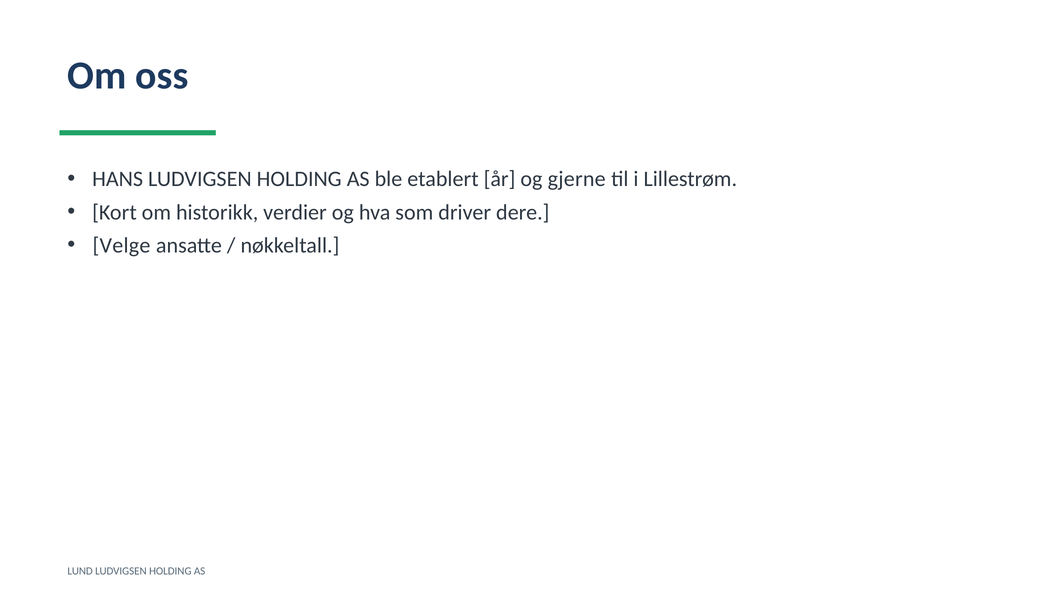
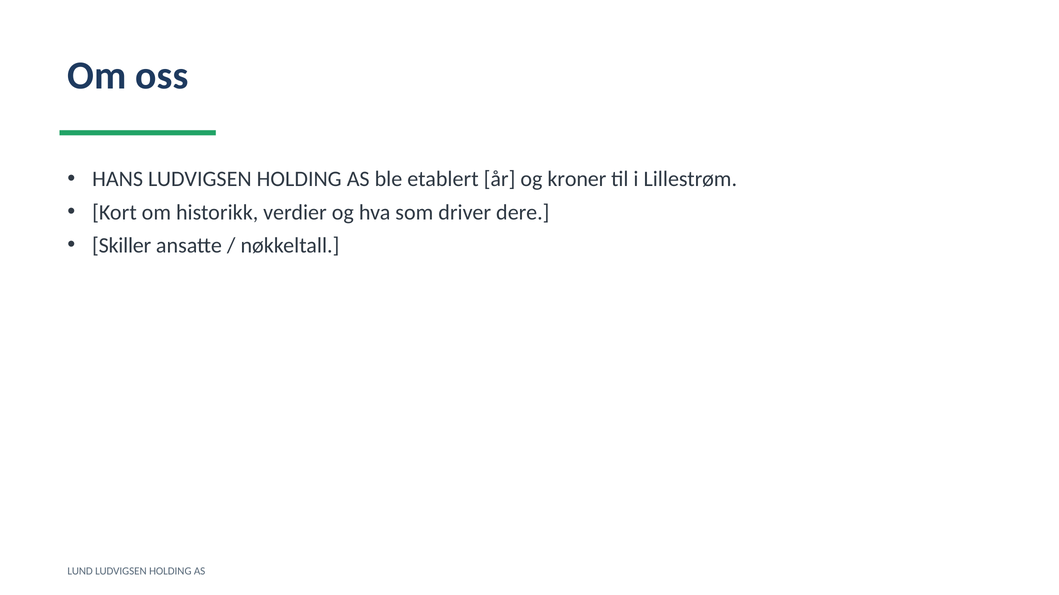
gjerne: gjerne -> kroner (577, 179)
Velge: Velge -> Skiller (122, 246)
